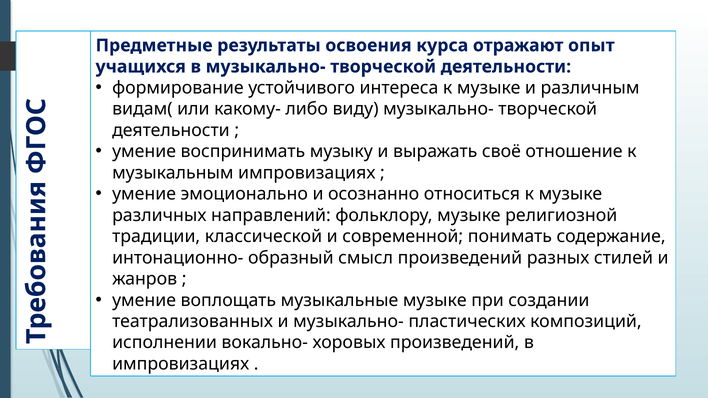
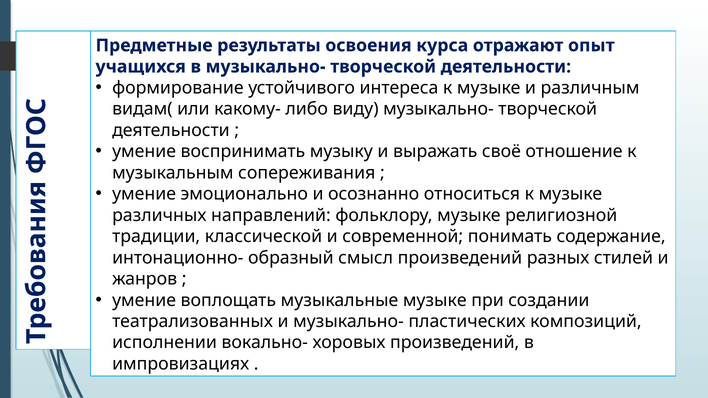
музыкальным импровизациях: импровизациях -> сопереживания (307, 173)
